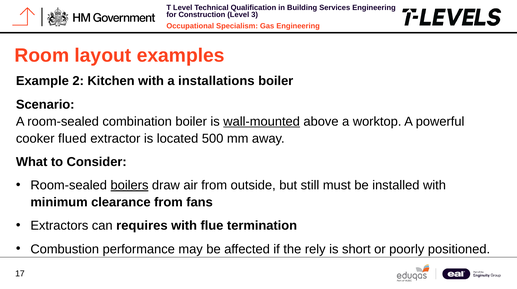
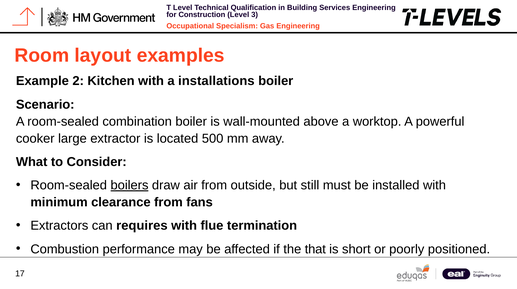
wall-mounted underline: present -> none (262, 121)
flued: flued -> large (72, 138)
rely: rely -> that (315, 249)
